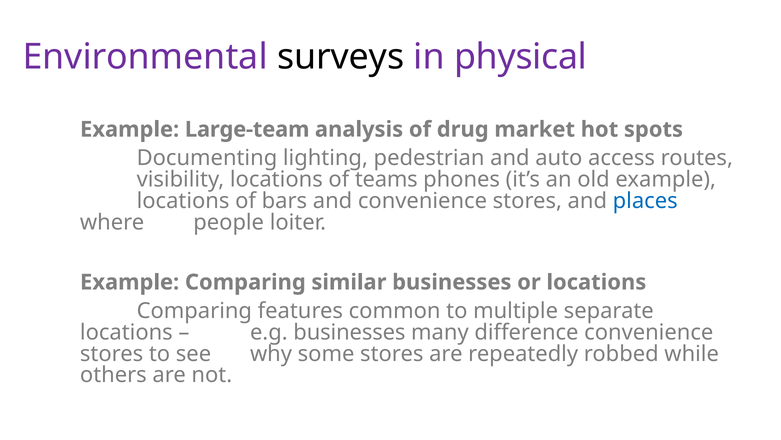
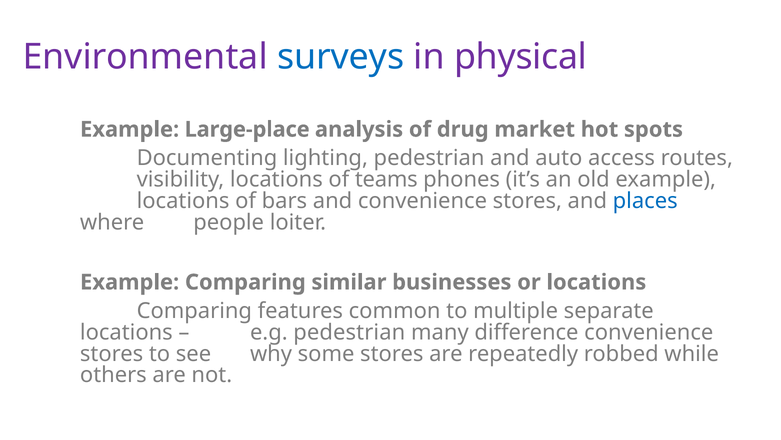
surveys colour: black -> blue (341, 57)
Large-team: Large-team -> Large-place (247, 129)
e.g businesses: businesses -> pedestrian (349, 332)
